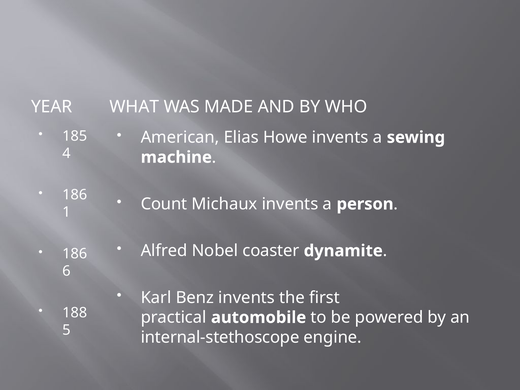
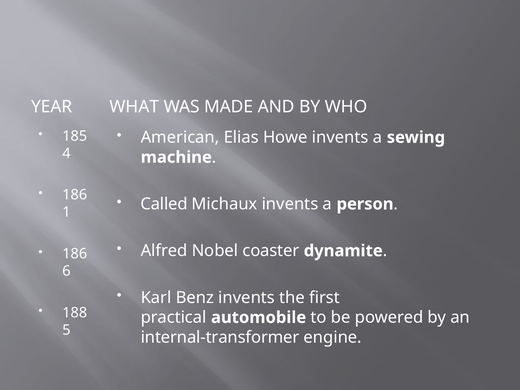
Count: Count -> Called (164, 204)
internal-stethoscope: internal-stethoscope -> internal-transformer (220, 337)
